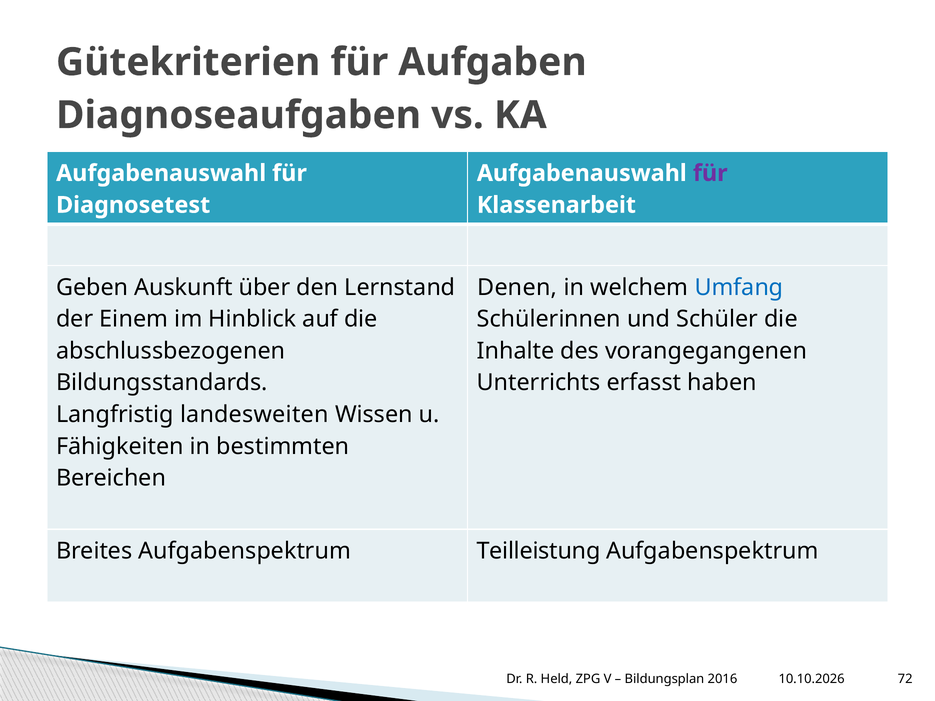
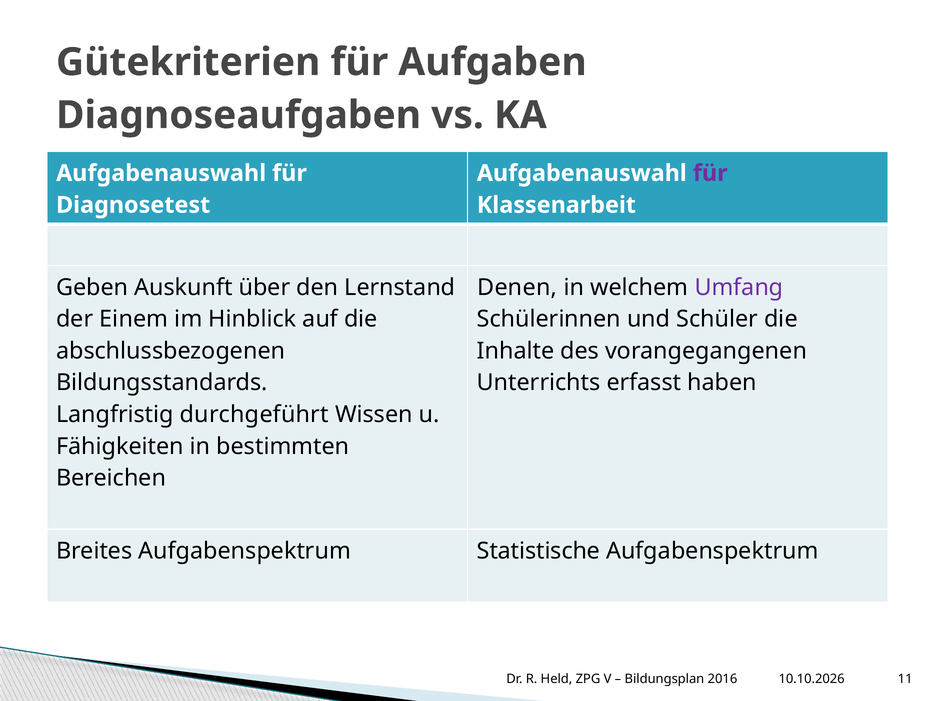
Umfang colour: blue -> purple (739, 288)
landesweiten: landesweiten -> durchgeführt (254, 415)
Teilleistung: Teilleistung -> Statistische (538, 551)
72: 72 -> 11 (905, 679)
